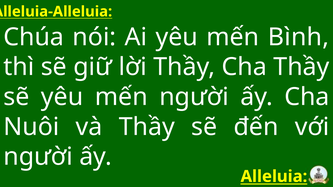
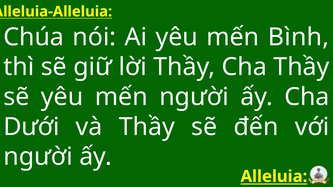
Nuôi: Nuôi -> Dưới (31, 127)
